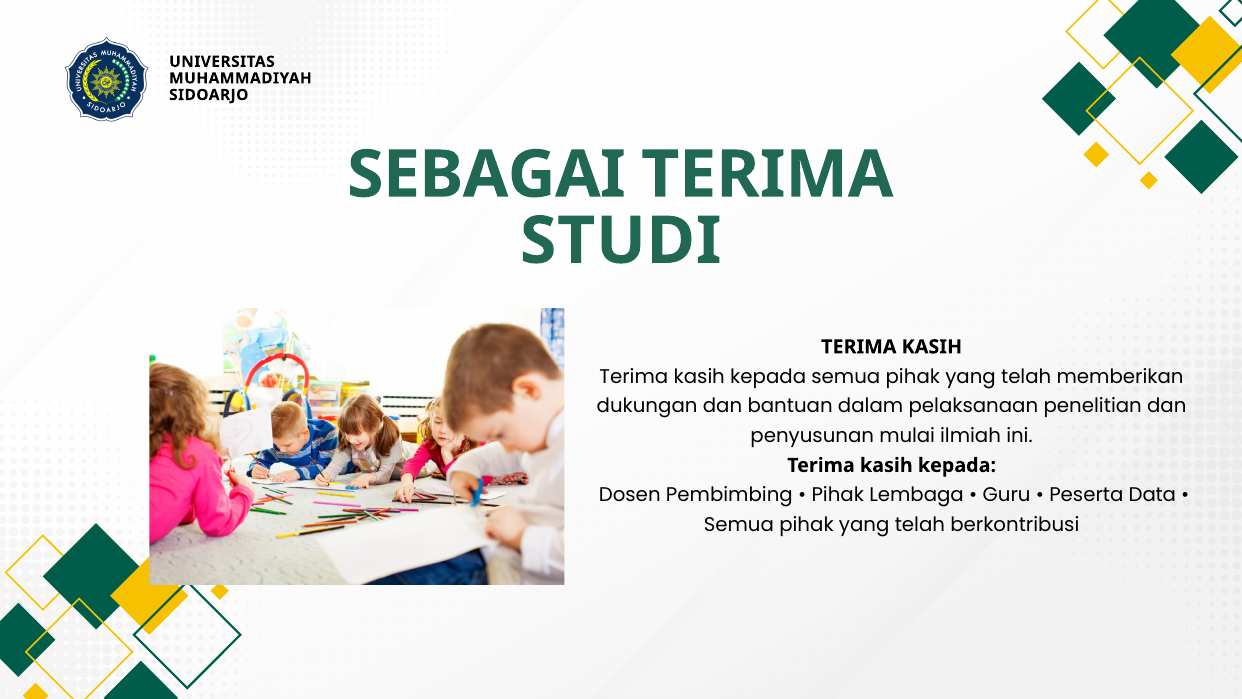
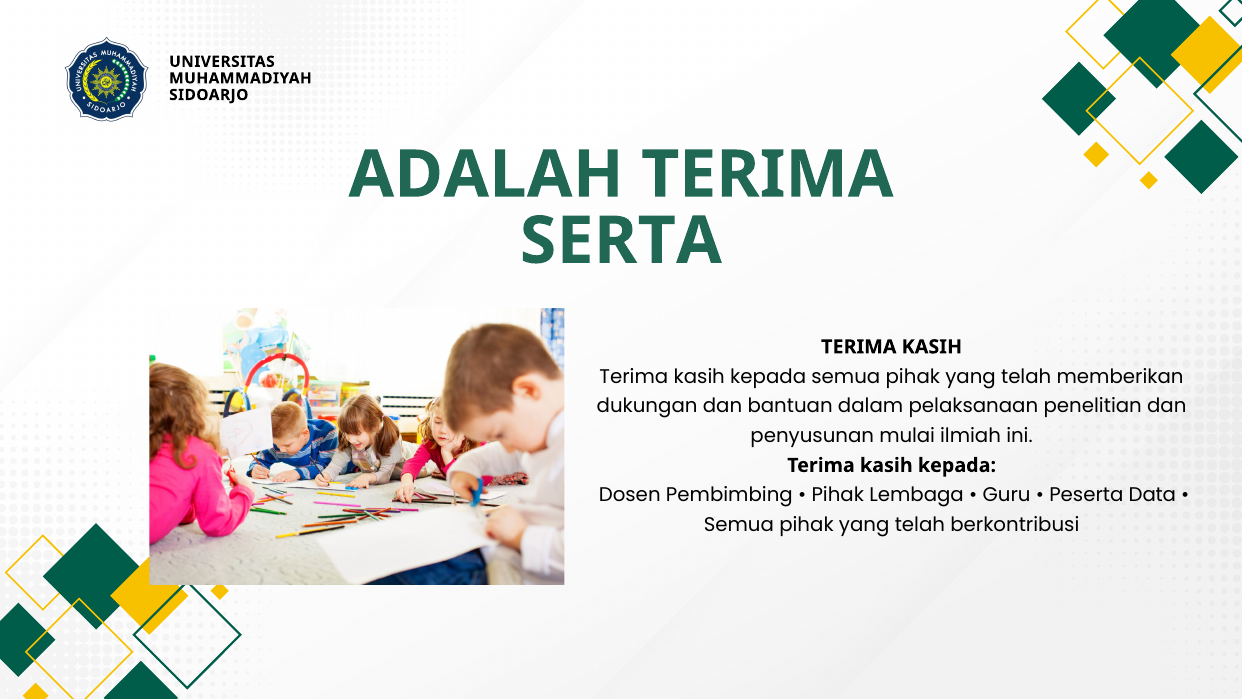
SEBAGAI: SEBAGAI -> ADALAH (486, 175)
STUDI: STUDI -> SERTA (621, 241)
